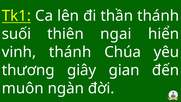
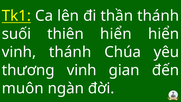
thiên ngai: ngai -> hiển (116, 34)
thương giây: giây -> vinh (82, 70)
